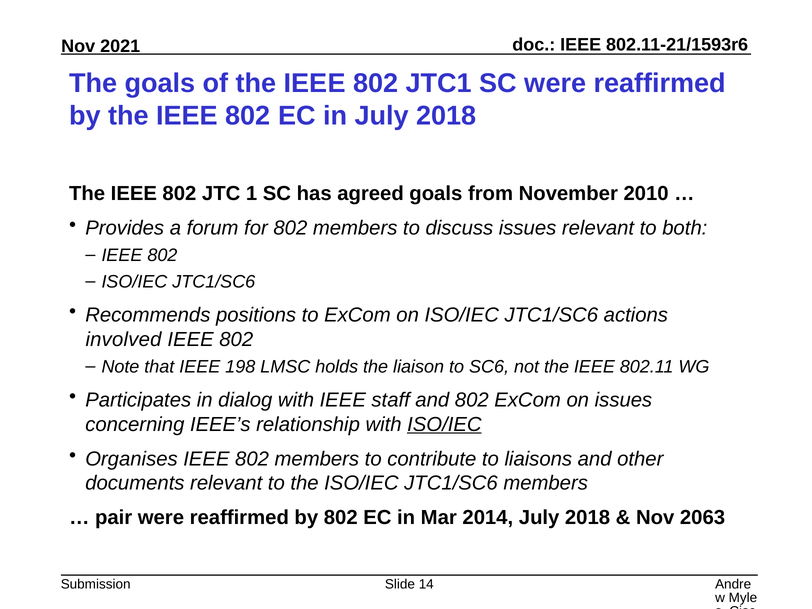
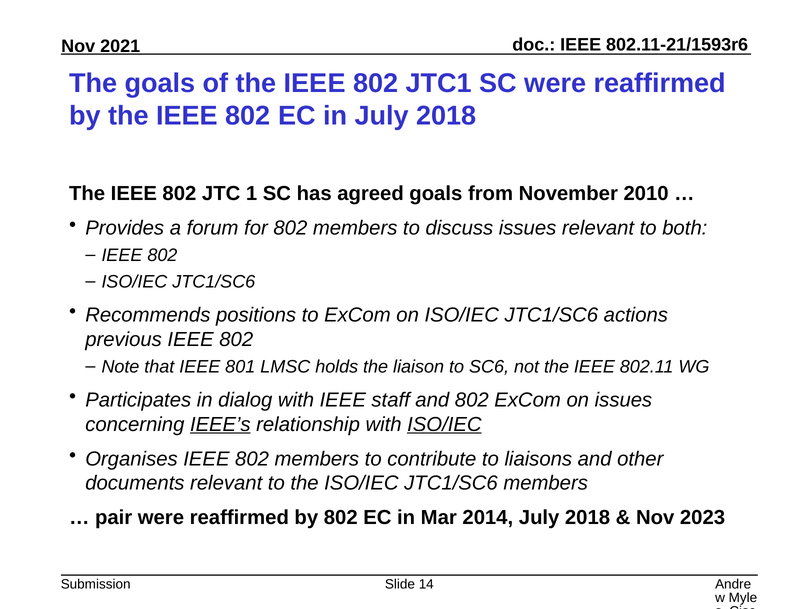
involved: involved -> previous (124, 339)
198: 198 -> 801 (240, 367)
IEEE’s underline: none -> present (220, 424)
2063: 2063 -> 2023 (703, 518)
